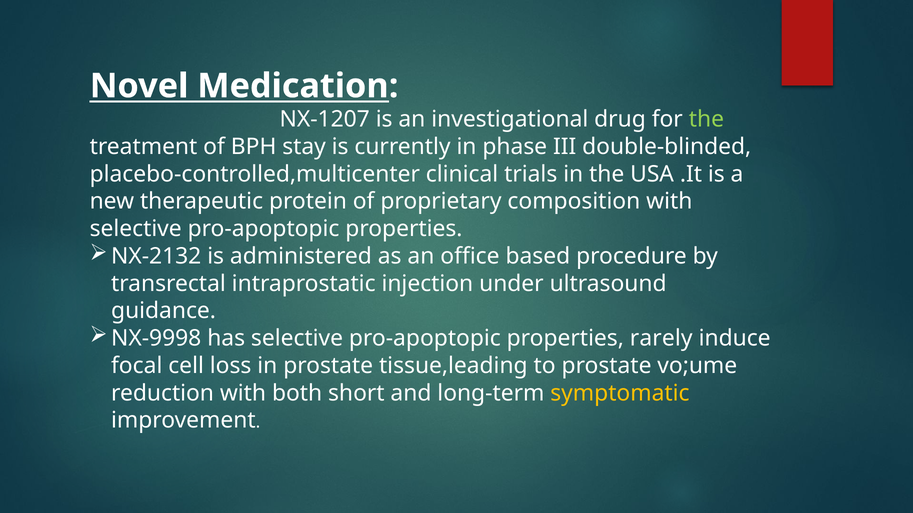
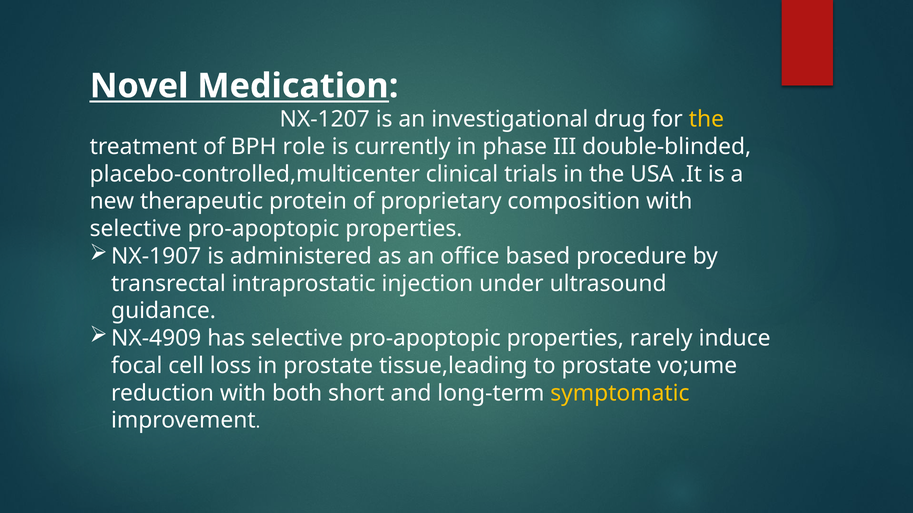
the colour: light green -> yellow (706, 120)
stay: stay -> role (304, 147)
NX-2132: NX-2132 -> NX-1907 (156, 256)
NX-9998: NX-9998 -> NX-4909 (156, 339)
